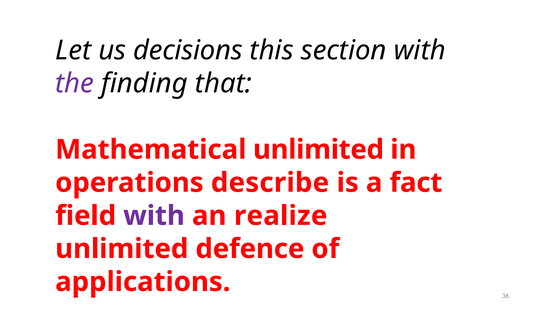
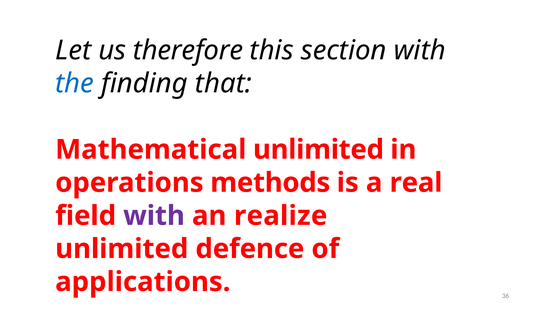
decisions: decisions -> therefore (188, 50)
the colour: purple -> blue (75, 84)
describe: describe -> methods (270, 183)
fact: fact -> real (416, 183)
